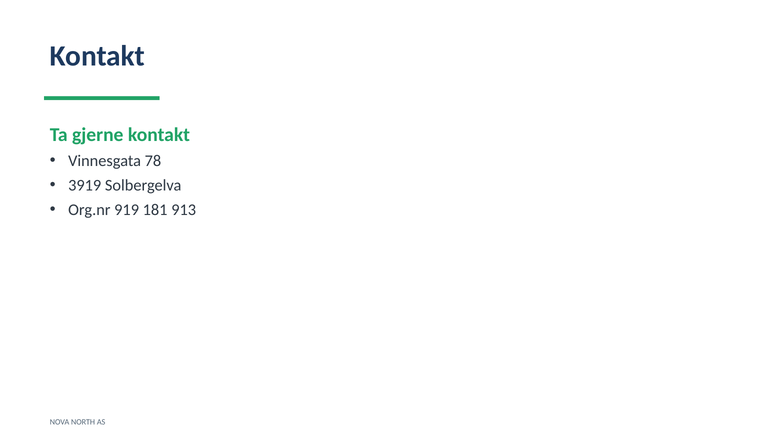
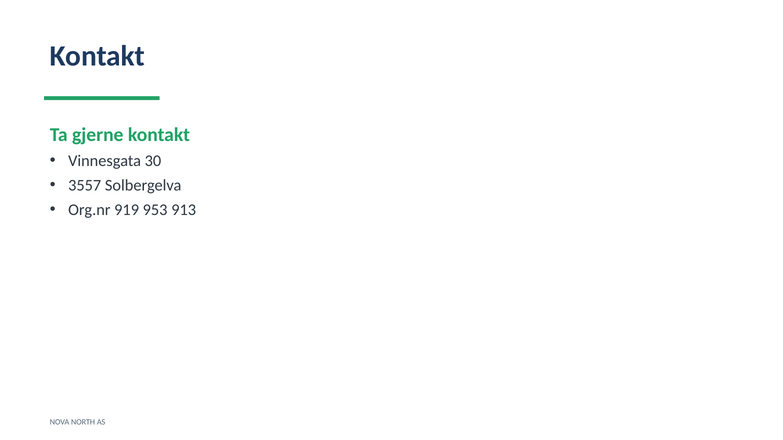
78: 78 -> 30 (153, 161)
3919: 3919 -> 3557 (85, 185)
181: 181 -> 953 (155, 210)
